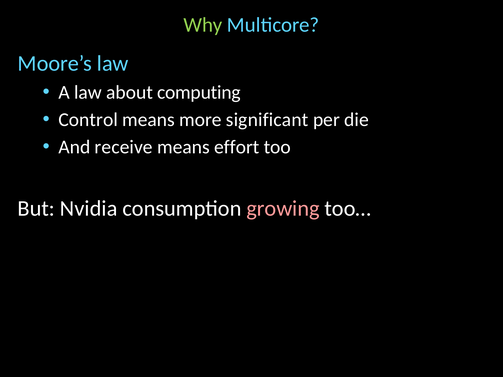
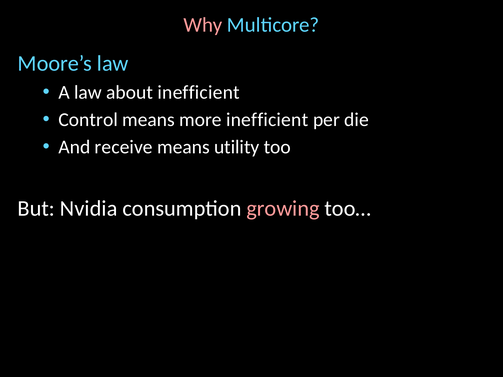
Why colour: light green -> pink (203, 25)
about computing: computing -> inefficient (199, 92)
more significant: significant -> inefficient (267, 120)
effort: effort -> utility (237, 147)
